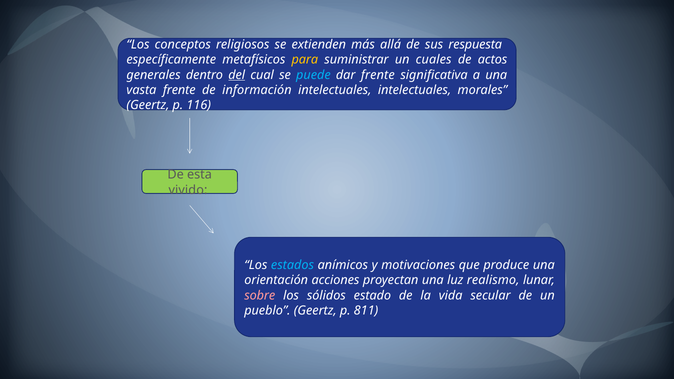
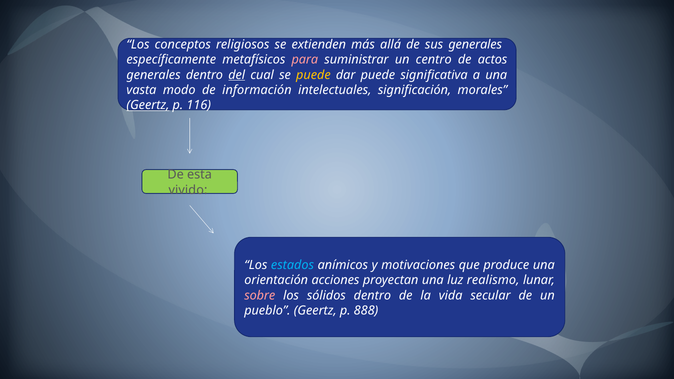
sus respuesta: respuesta -> generales (475, 45)
para colour: yellow -> pink (305, 60)
cuales: cuales -> centro (434, 60)
puede colour: light blue -> yellow (313, 75)
dar frente: frente -> puede (378, 75)
vasta frente: frente -> modo (179, 90)
intelectuales intelectuales: intelectuales -> significación (415, 90)
Geertz underline: none -> present (148, 105)
sólidos estado: estado -> dentro (372, 296)
811: 811 -> 888 (366, 311)
